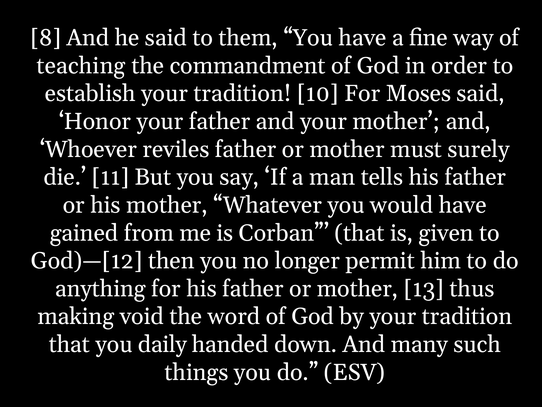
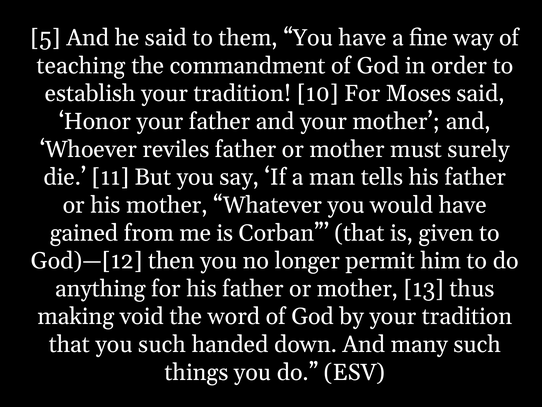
8: 8 -> 5 (46, 38)
you daily: daily -> such (162, 344)
